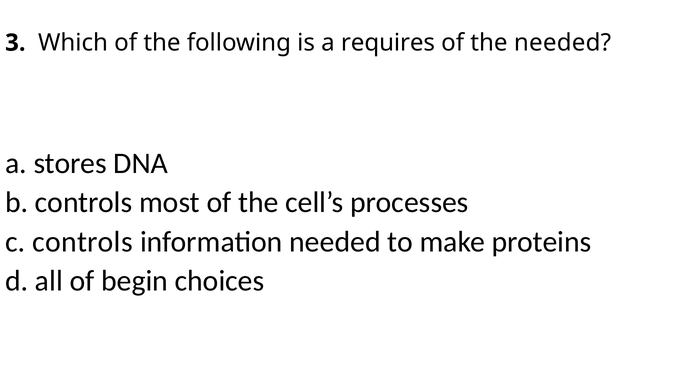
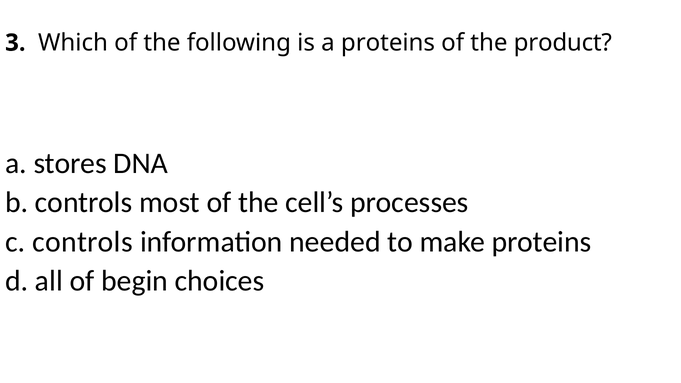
a requires: requires -> proteins (388, 43)
the needed: needed -> product (563, 43)
